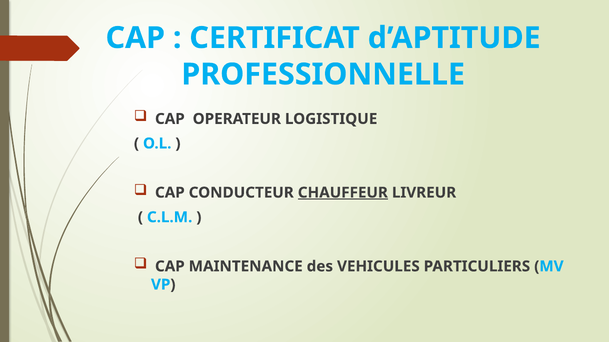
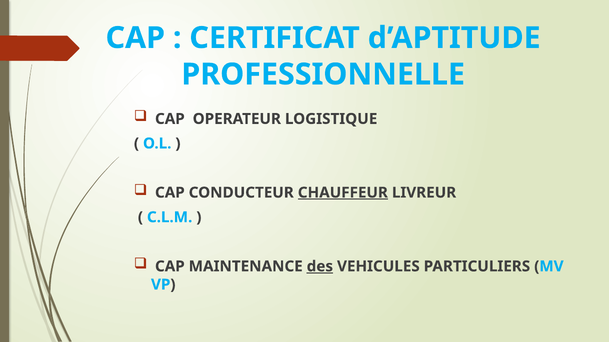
des underline: none -> present (320, 267)
